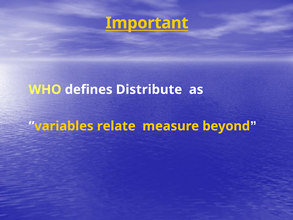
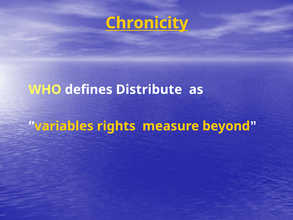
Important: Important -> Chronicity (147, 23)
relate: relate -> rights (116, 126)
